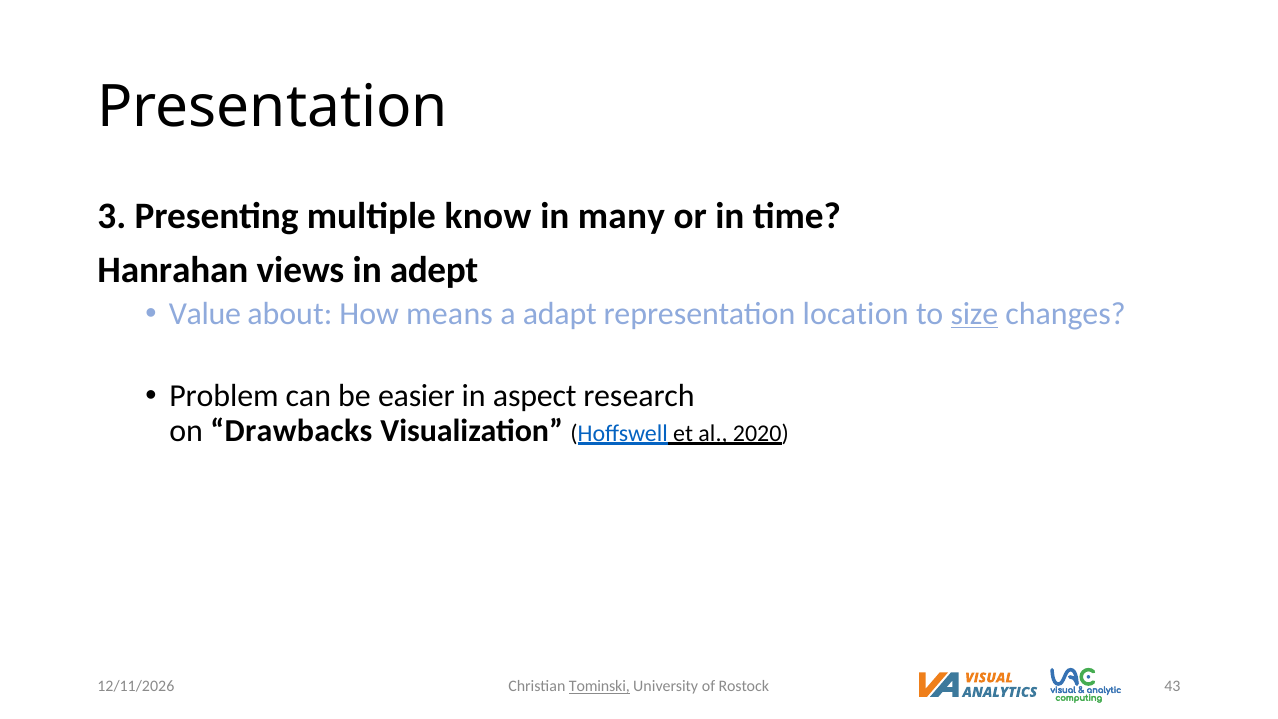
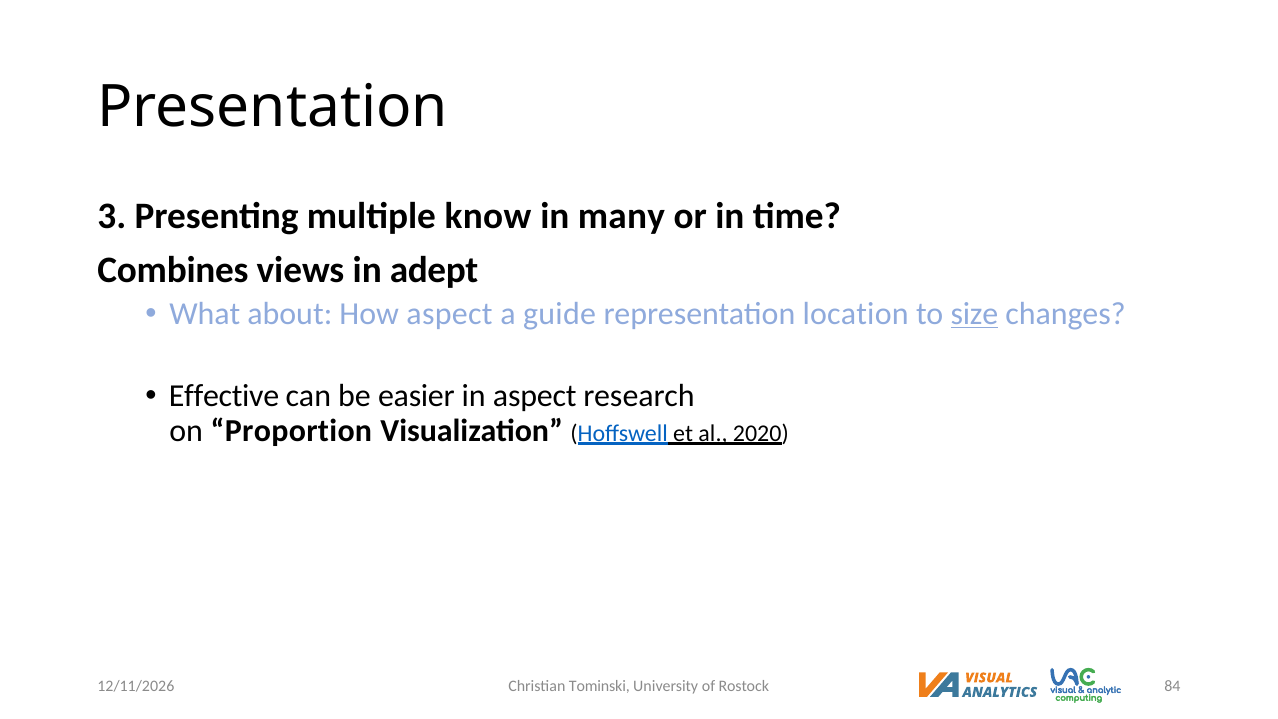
Hanrahan: Hanrahan -> Combines (173, 270)
Value: Value -> What (205, 314)
How means: means -> aspect (450, 314)
adapt: adapt -> guide (560, 314)
Problem: Problem -> Effective (224, 396)
Drawbacks: Drawbacks -> Proportion (291, 430)
Tominski underline: present -> none (599, 686)
43: 43 -> 84 (1172, 686)
